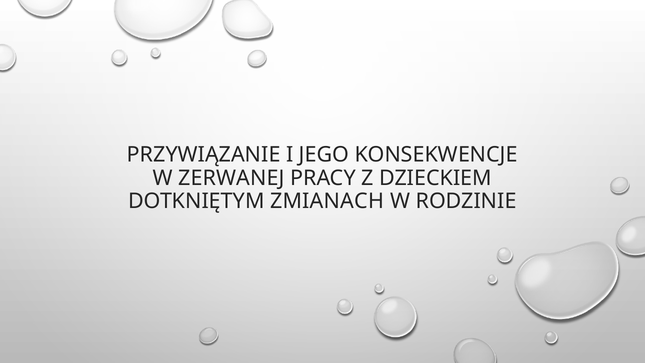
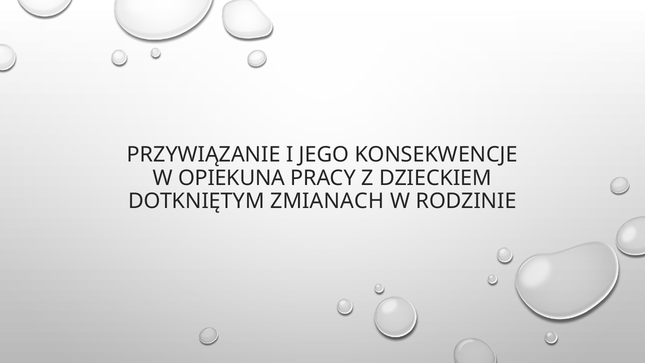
ZERWANEJ: ZERWANEJ -> OPIEKUNA (232, 178)
